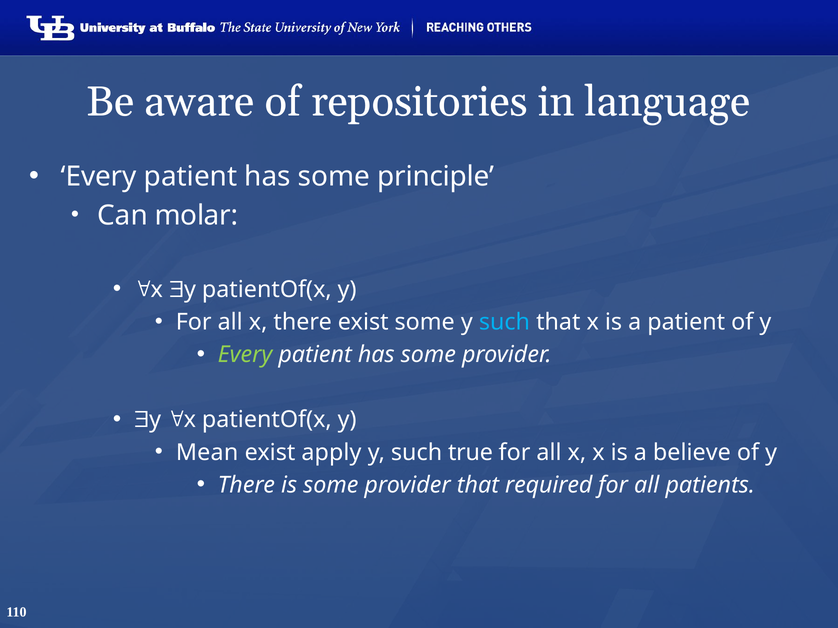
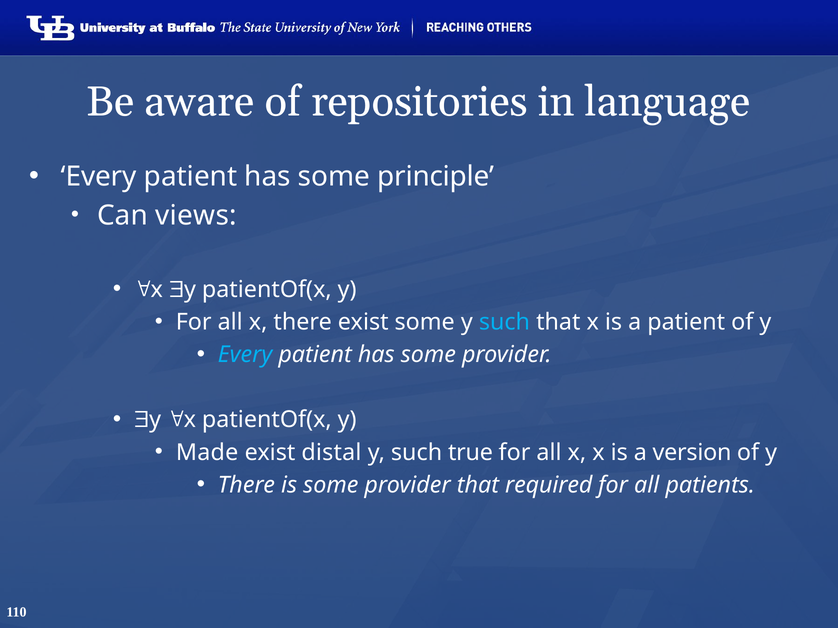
molar: molar -> views (196, 216)
Every colour: light green -> light blue (245, 355)
Mean: Mean -> Made (207, 453)
apply: apply -> distal (331, 453)
believe: believe -> version (692, 453)
